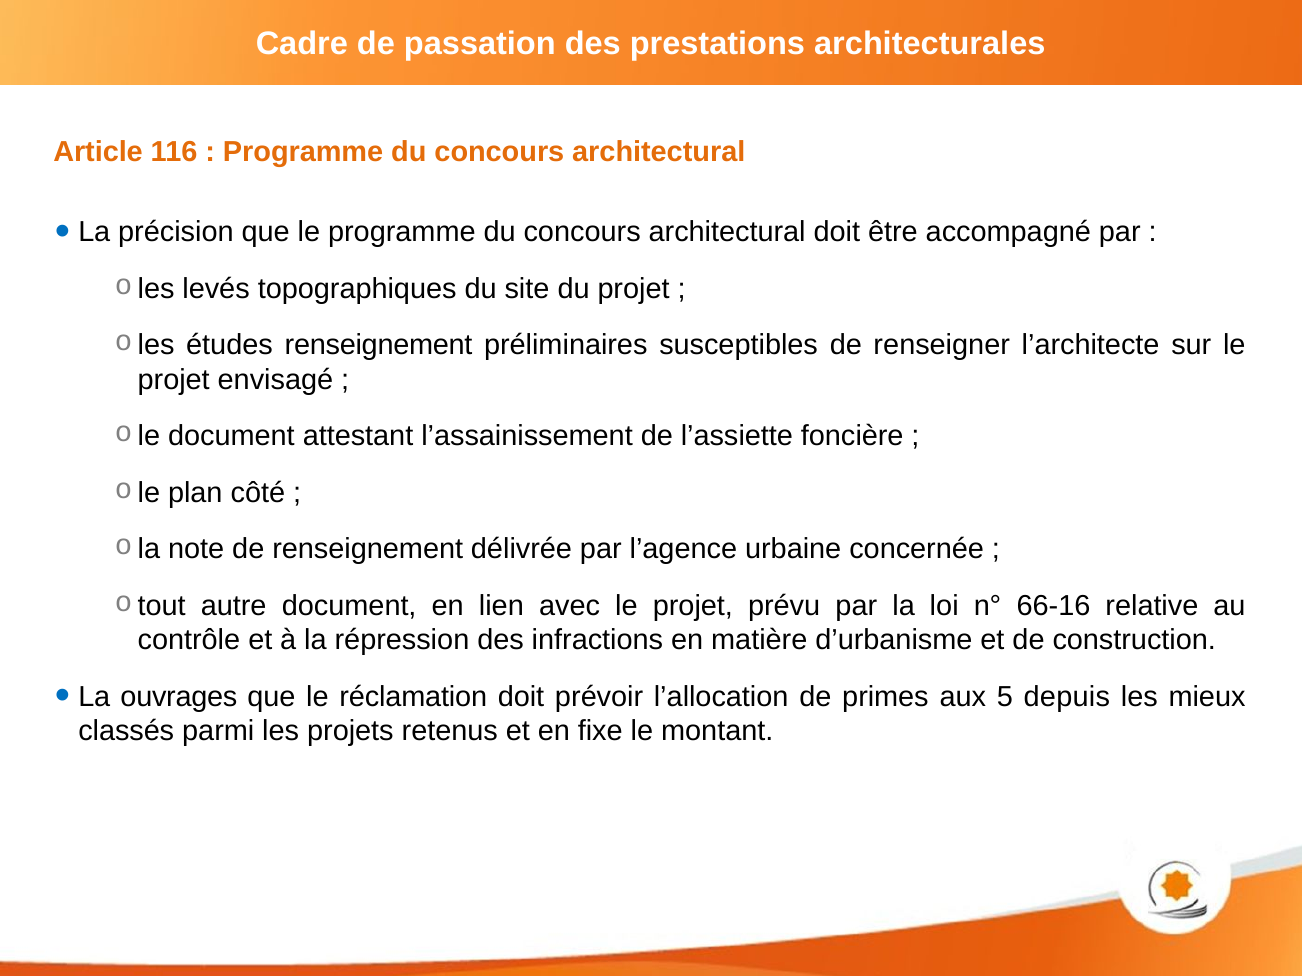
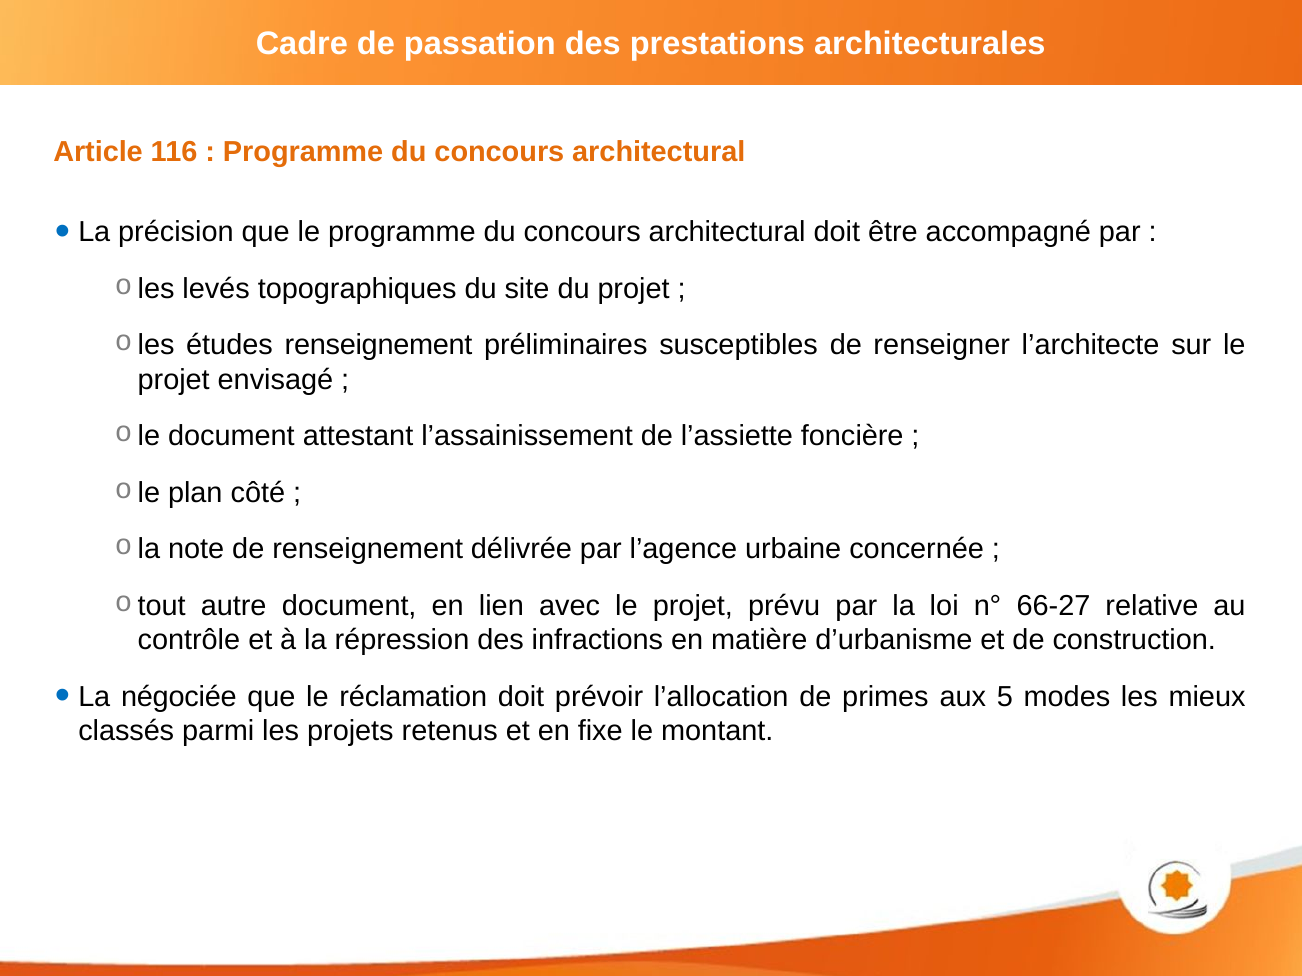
66-16: 66-16 -> 66-27 (1053, 606)
ouvrages: ouvrages -> négociée (179, 697)
depuis: depuis -> modes (1067, 697)
